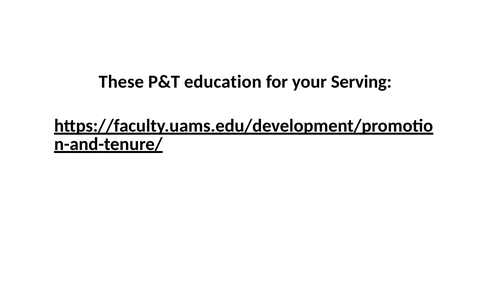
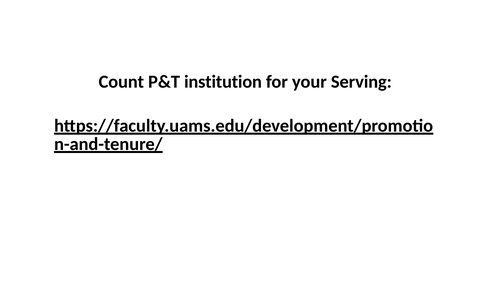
These: These -> Count (121, 82)
education: education -> institution (223, 82)
